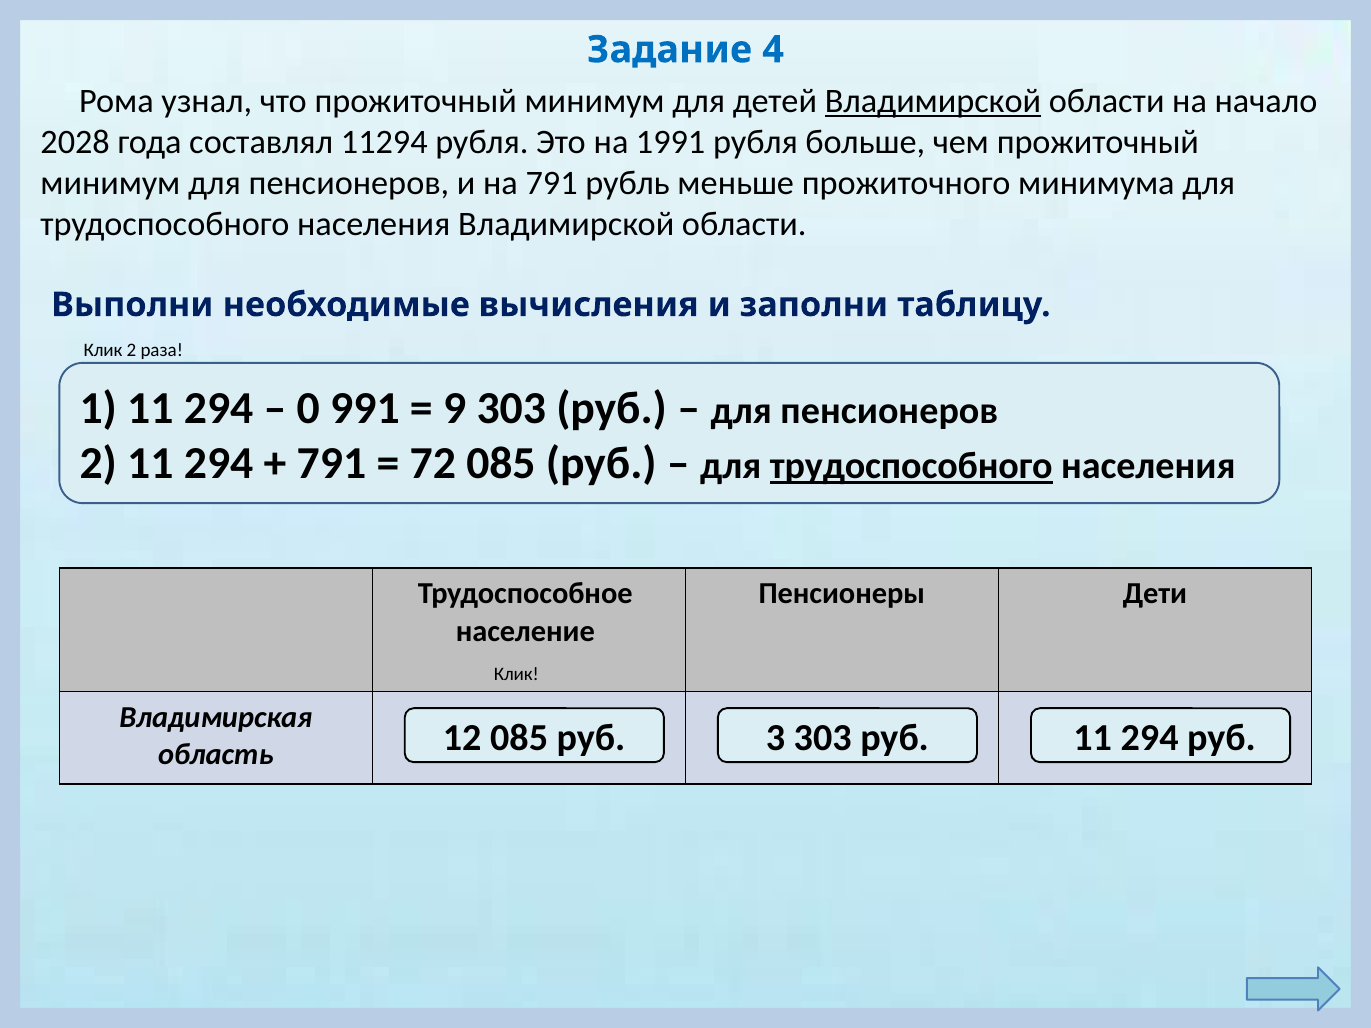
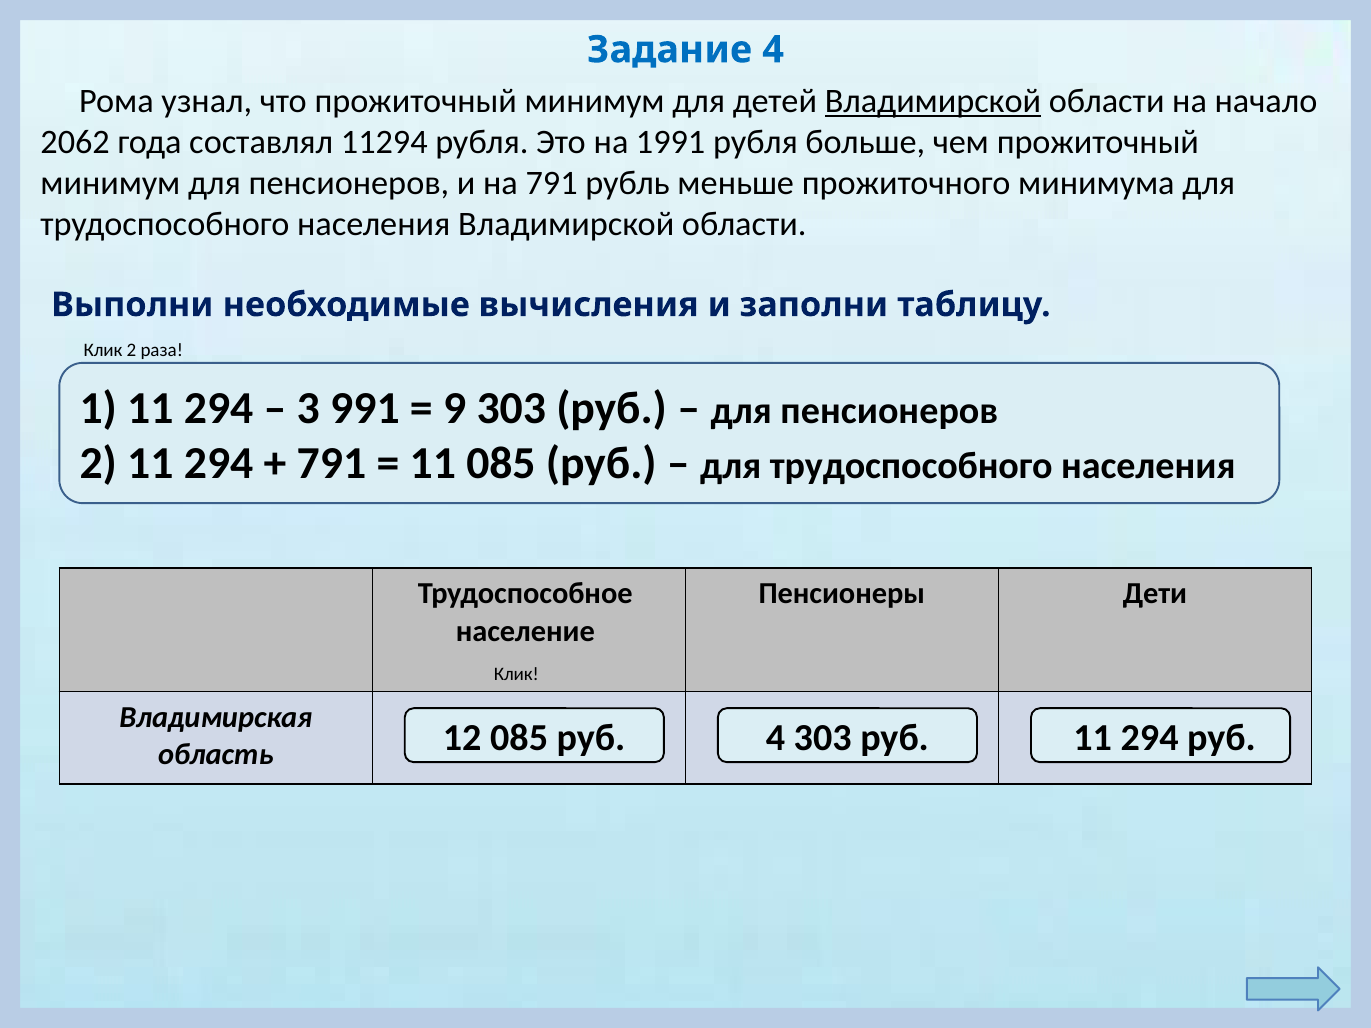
2028: 2028 -> 2062 (75, 142)
0: 0 -> 3 (308, 409)
72: 72 -> 11 (433, 464)
трудоспособного underline: present -> none (911, 466)
руб 3: 3 -> 4 (775, 738)
